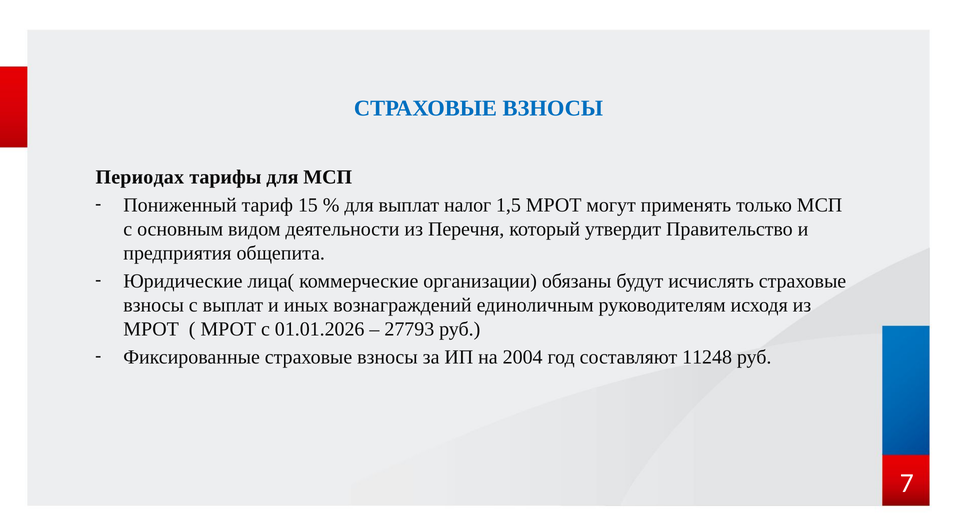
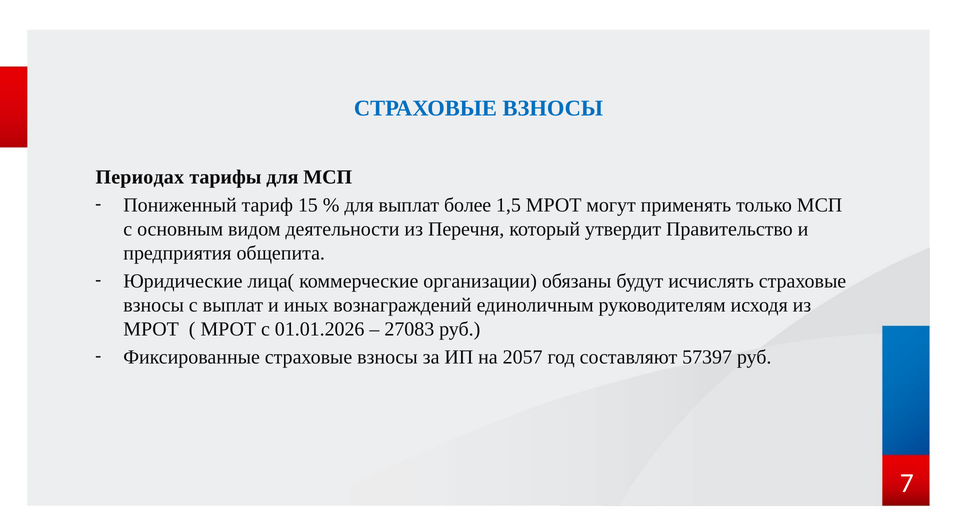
налог: налог -> более (468, 205)
27793: 27793 -> 27083 (409, 329)
2004: 2004 -> 2057 (523, 357)
11248: 11248 -> 57397 (707, 357)
